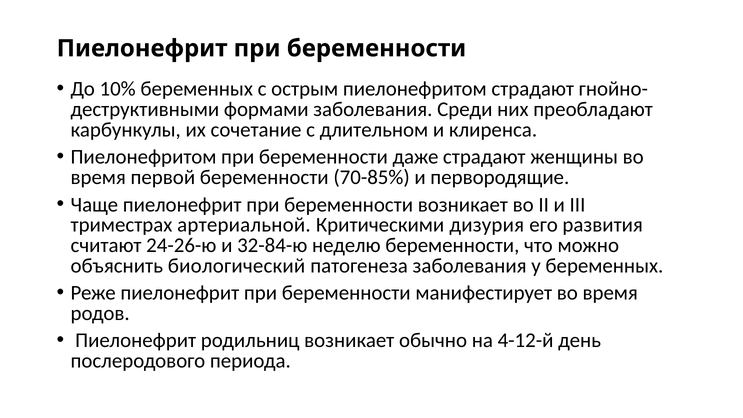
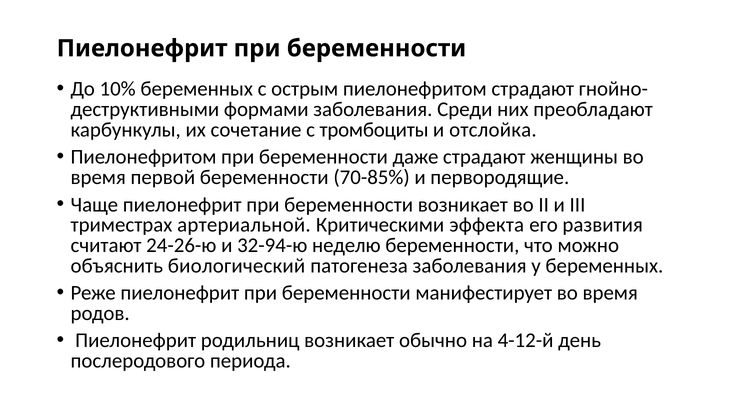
длительном: длительном -> тромбоциты (374, 130)
клиренса: клиренса -> отслойка (493, 130)
дизурия: дизурия -> эффекта (487, 225)
32-84-ю: 32-84-ю -> 32-94-ю (272, 245)
